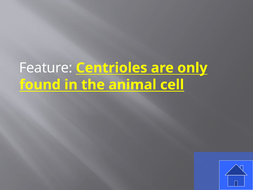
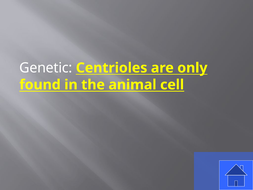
Feature: Feature -> Genetic (46, 68)
